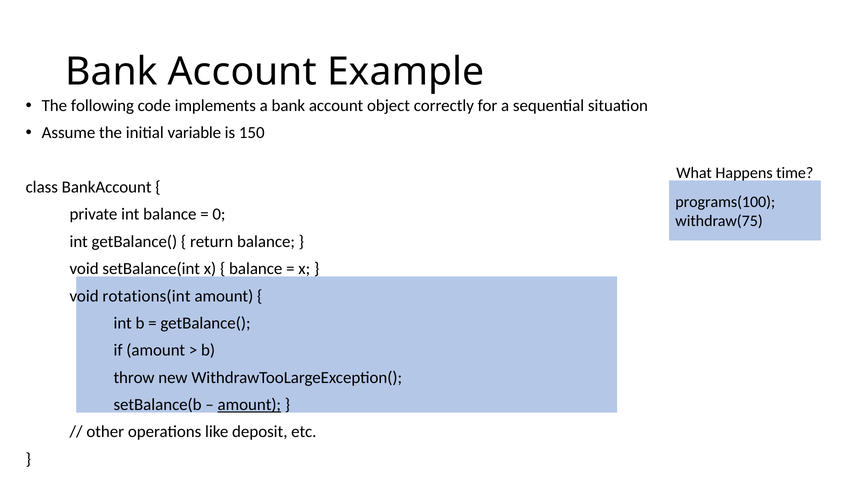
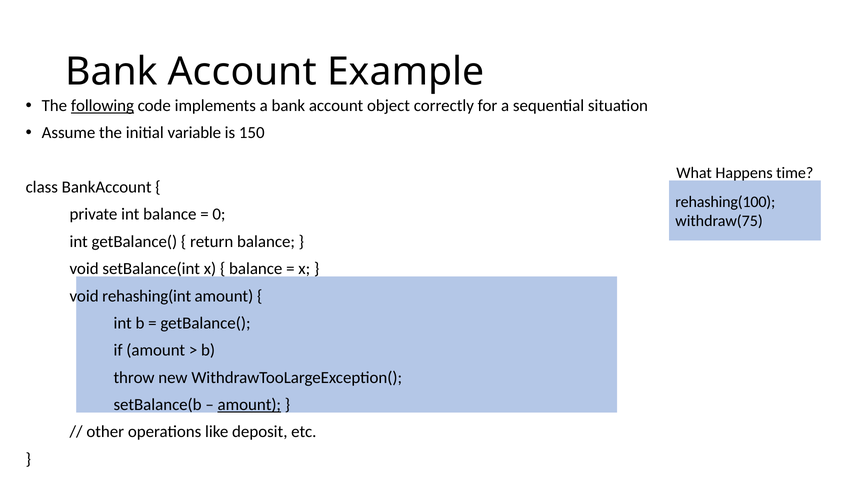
following underline: none -> present (102, 106)
programs(100: programs(100 -> rehashing(100 (725, 202)
rotations(int: rotations(int -> rehashing(int (147, 296)
